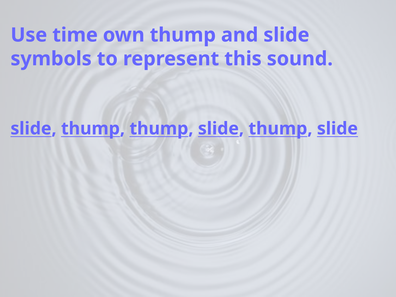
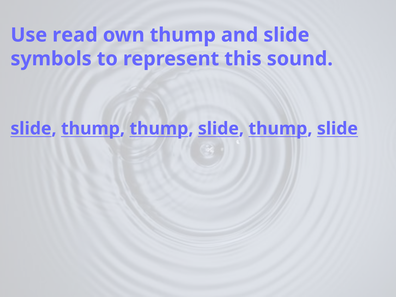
time: time -> read (75, 35)
